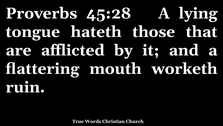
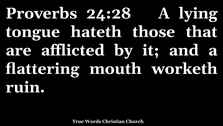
45:28: 45:28 -> 24:28 (109, 13)
